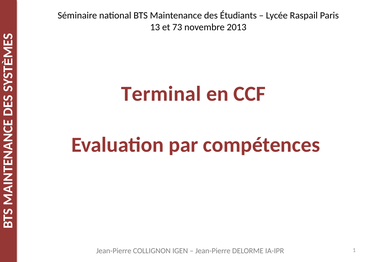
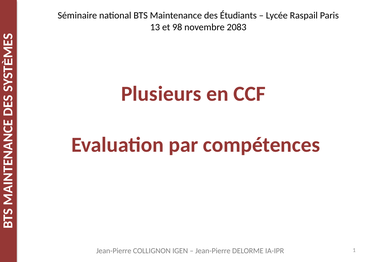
73: 73 -> 98 (177, 27)
2013: 2013 -> 2083 (237, 27)
Terminal: Terminal -> Plusieurs (161, 94)
